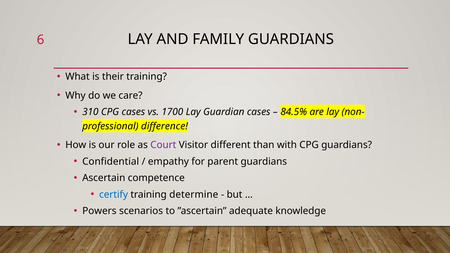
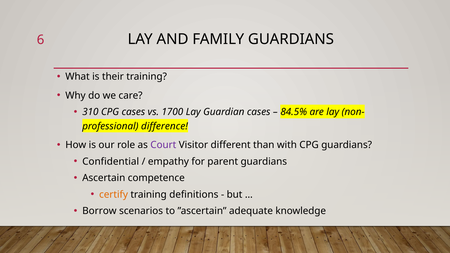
certify colour: blue -> orange (114, 195)
determine: determine -> definitions (194, 195)
Powers: Powers -> Borrow (99, 211)
